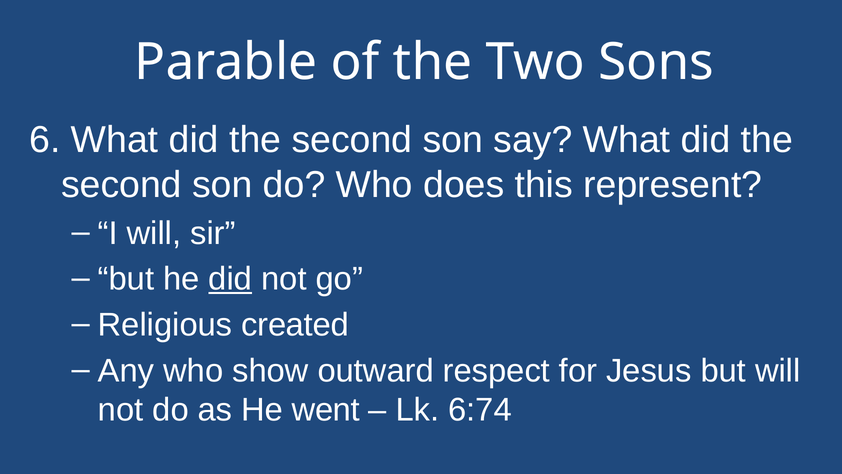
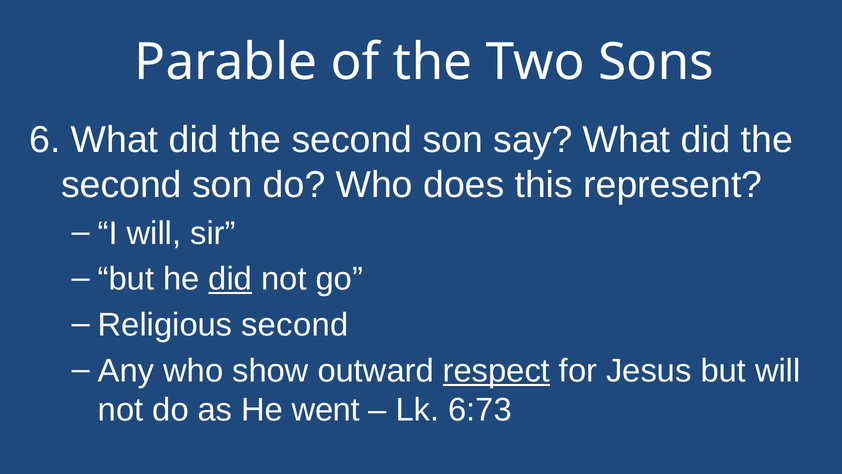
Religious created: created -> second (295, 325)
respect underline: none -> present (496, 370)
6:74: 6:74 -> 6:73 (480, 410)
